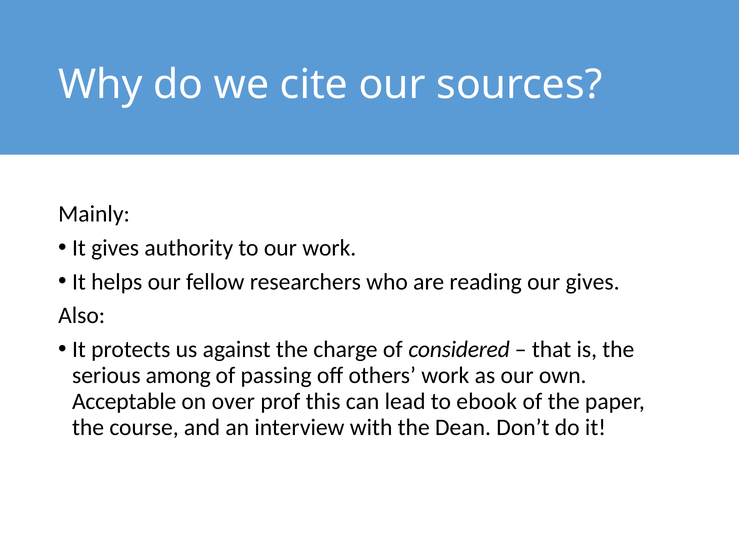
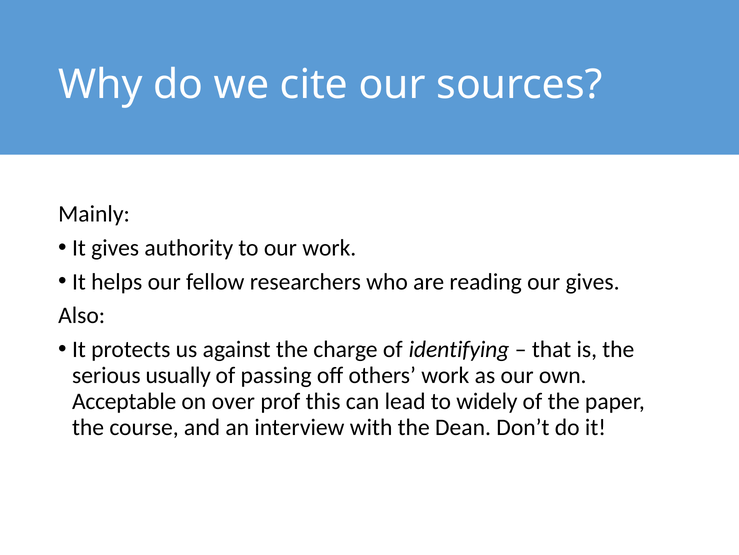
considered: considered -> identifying (459, 349)
among: among -> usually (178, 375)
ebook: ebook -> widely (487, 401)
